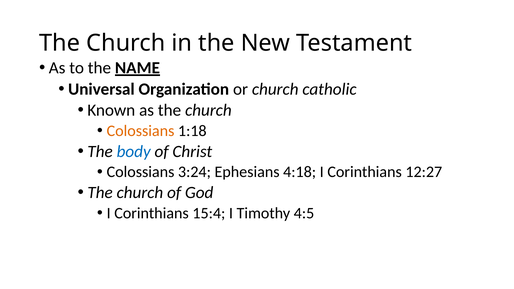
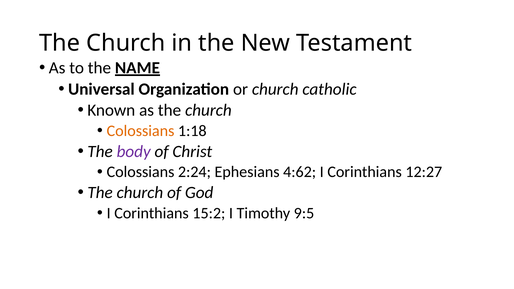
body colour: blue -> purple (134, 152)
3:24: 3:24 -> 2:24 (194, 172)
4:18: 4:18 -> 4:62 (300, 172)
15:4: 15:4 -> 15:2 (209, 213)
4:5: 4:5 -> 9:5 (304, 213)
